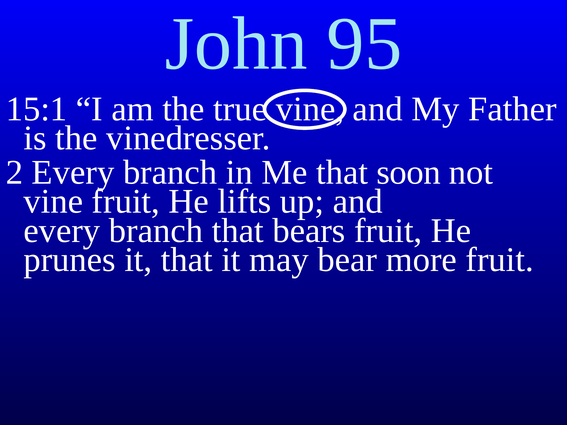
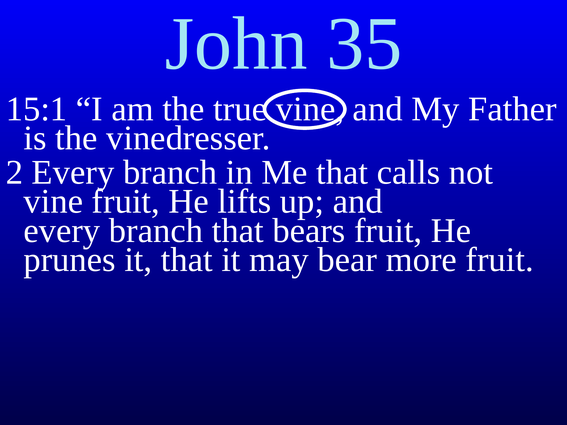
95: 95 -> 35 (364, 44)
soon: soon -> calls (409, 173)
